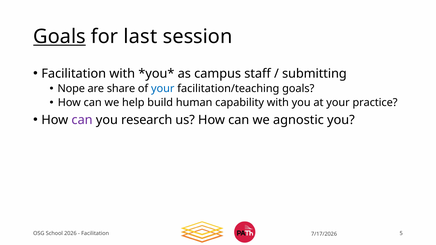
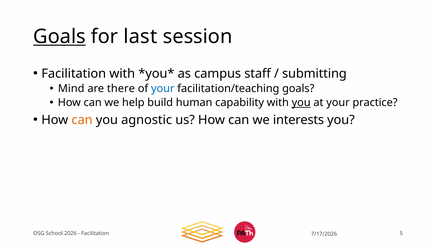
Nope: Nope -> Mind (71, 89)
share: share -> there (121, 89)
you underline: none -> present (301, 103)
can colour: purple -> orange (82, 120)
research: research -> agnostic (147, 120)
agnostic: agnostic -> interests (299, 120)
